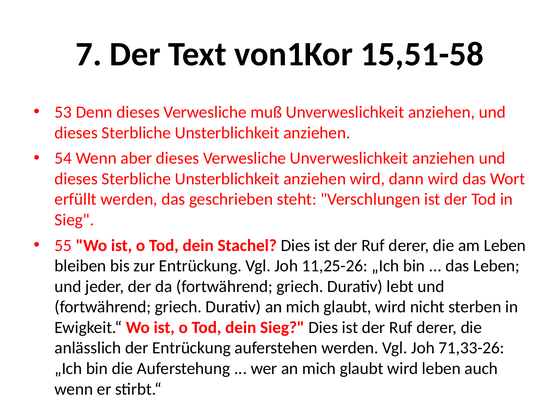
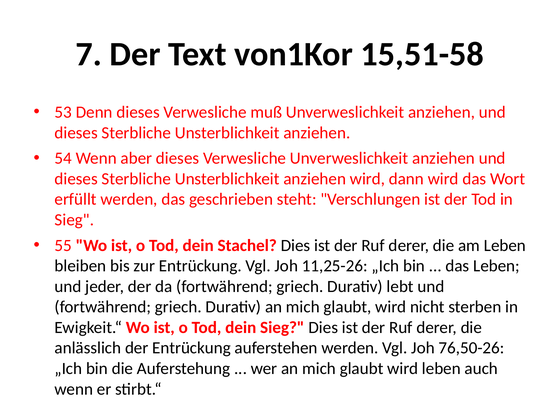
71,33-26: 71,33-26 -> 76,50-26 (472, 348)
